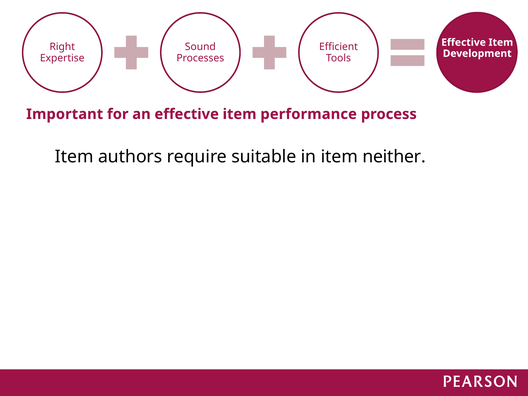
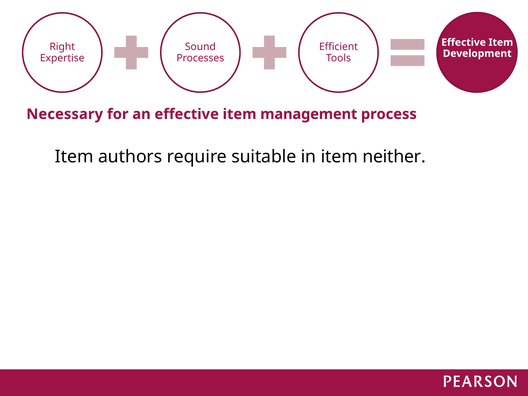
Important: Important -> Necessary (65, 114)
performance: performance -> management (309, 114)
